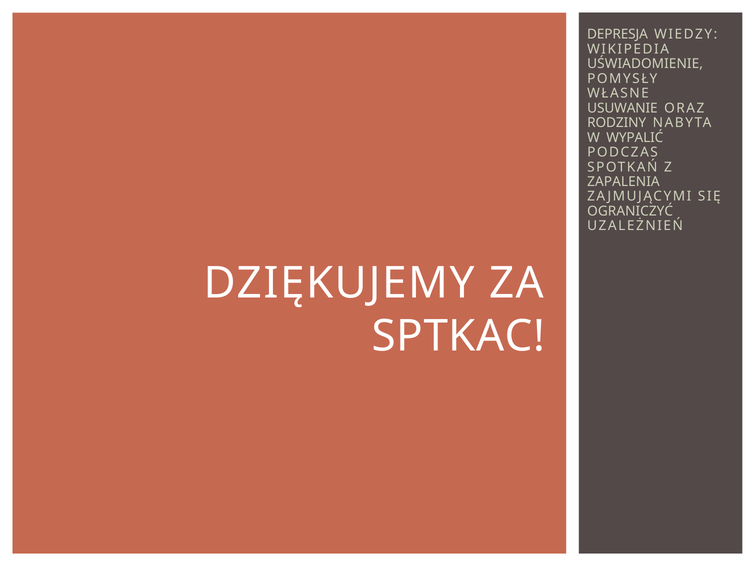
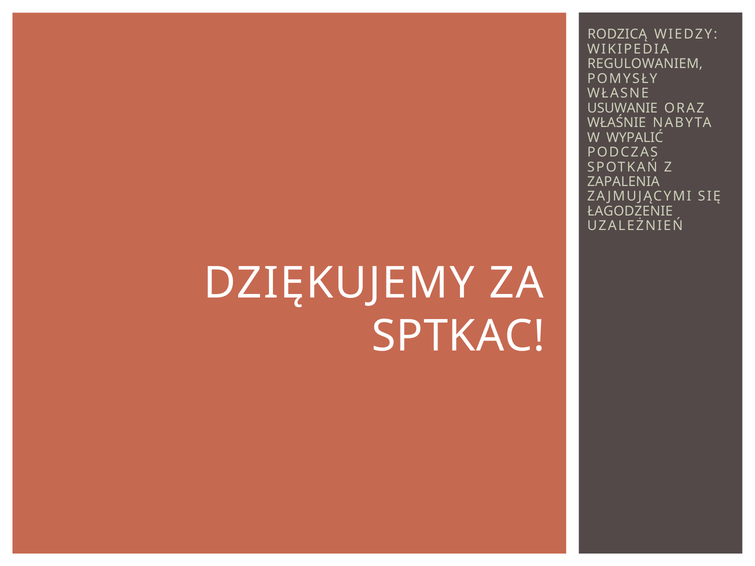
DEPRESJA: DEPRESJA -> RODZICĄ (617, 34)
UŚWIADOMIENIE: UŚWIADOMIENIE -> REGULOWANIEM (645, 64)
RODZINY: RODZINY -> WŁAŚNIE (617, 123)
OGRANICZYĆ: OGRANICZYĆ -> ŁAGODZENIE (630, 211)
